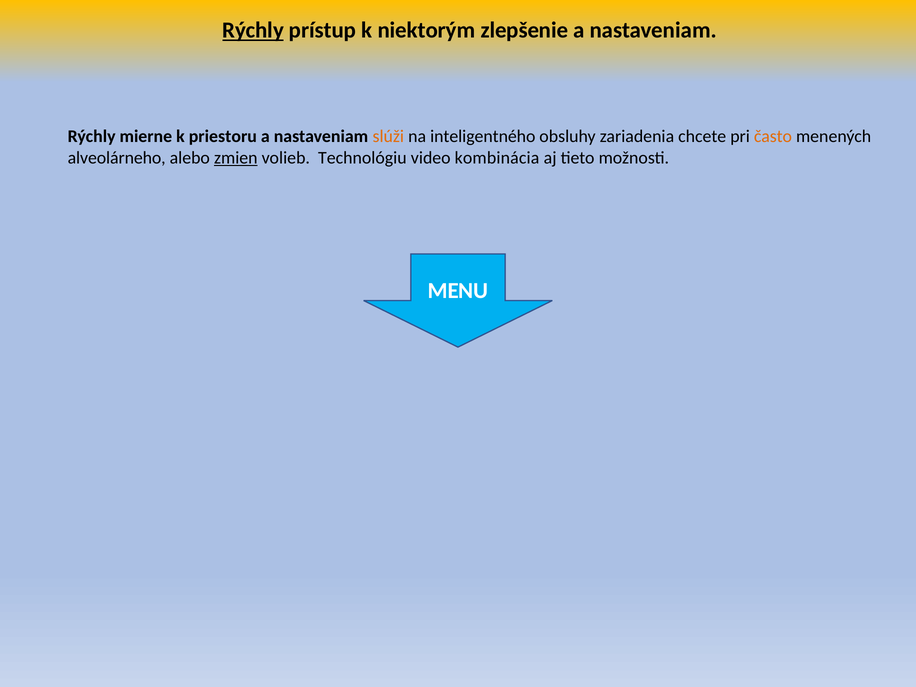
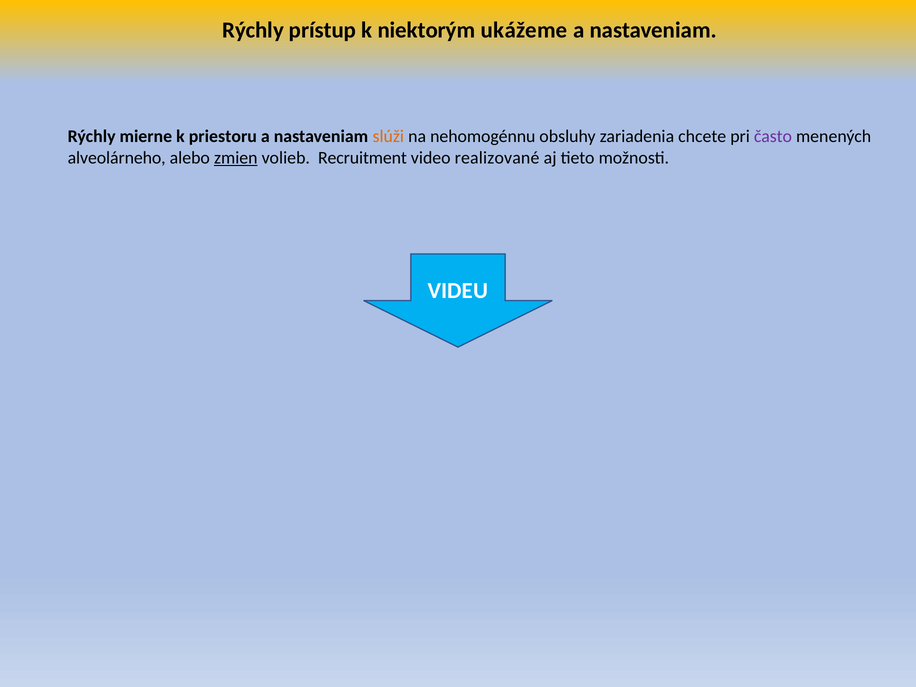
Rýchly underline: present -> none (253, 30)
zlepšenie: zlepšenie -> ukážeme (524, 30)
inteligentného: inteligentného -> nehomogénnu (483, 136)
často colour: orange -> purple (773, 136)
Technológiu: Technológiu -> Recruitment (362, 158)
kombinácia: kombinácia -> realizované (497, 158)
MENU: MENU -> VIDEU (458, 291)
